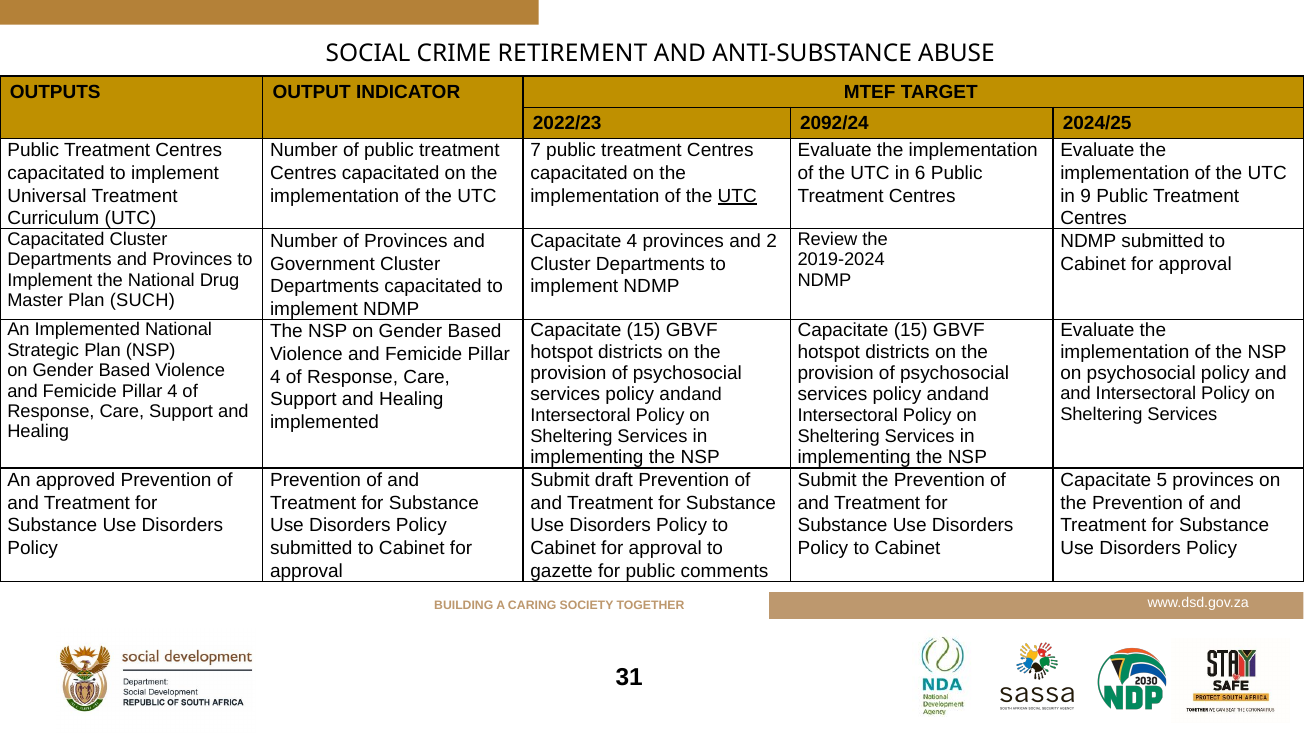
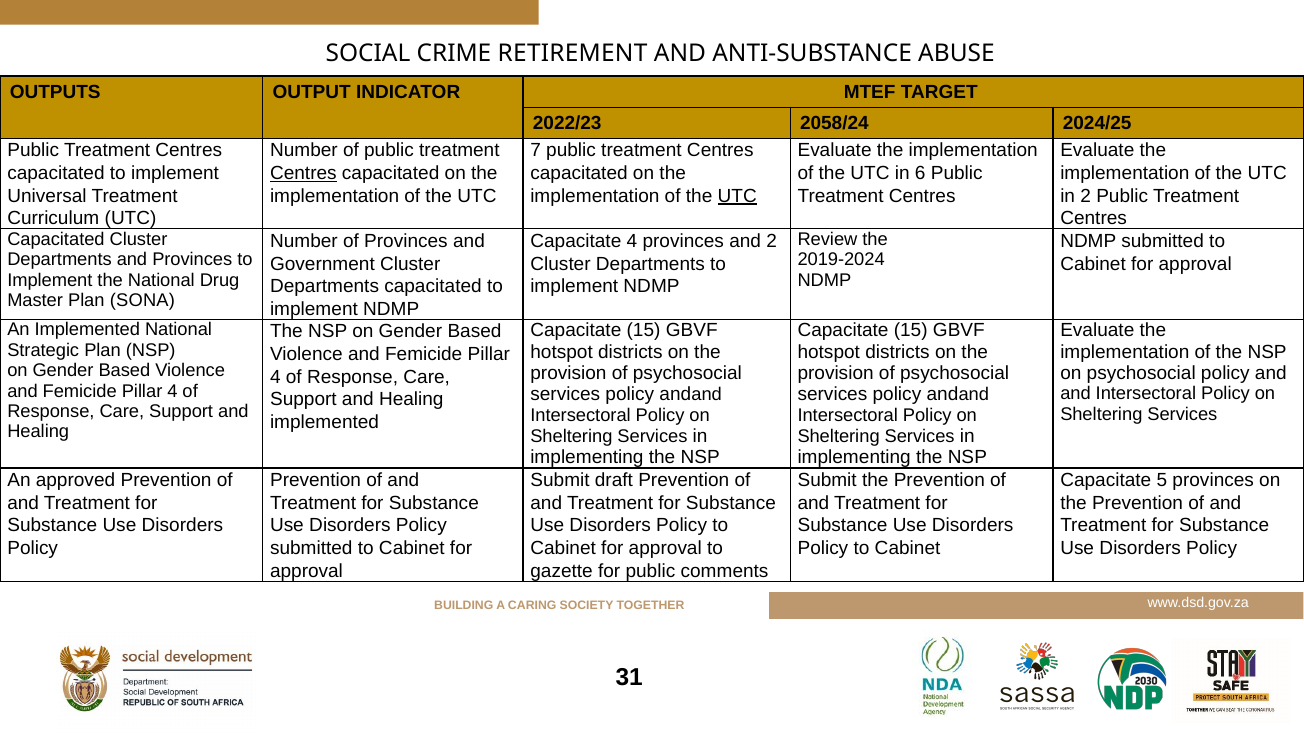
2092/24: 2092/24 -> 2058/24 (834, 123)
Centres underline: none -> present (303, 173)
in 9: 9 -> 2 (1086, 196)
SUCH: SUCH -> SONA (142, 301)
